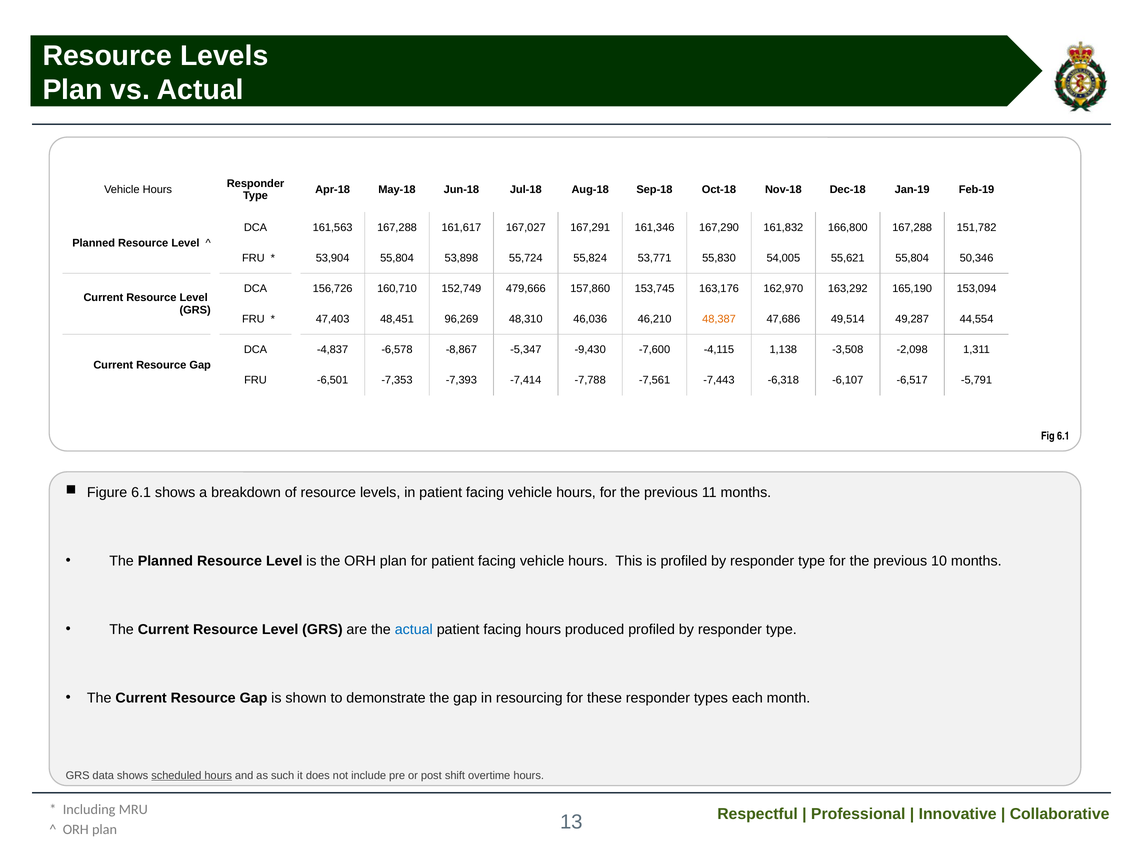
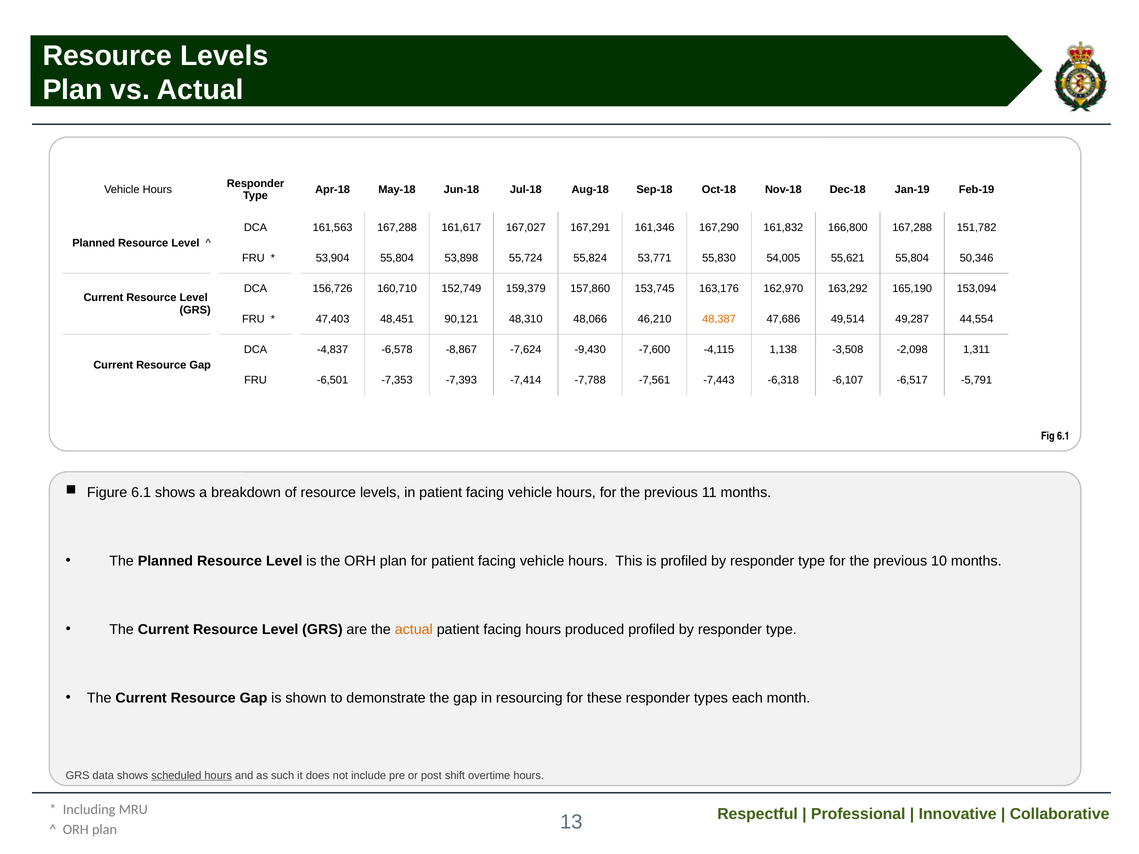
479,666: 479,666 -> 159,379 (526, 289)
96,269: 96,269 -> 90,121 (461, 319)
46,036: 46,036 -> 48,066 (590, 319)
-5,347: -5,347 -> -7,624 (526, 350)
actual colour: blue -> orange (414, 630)
